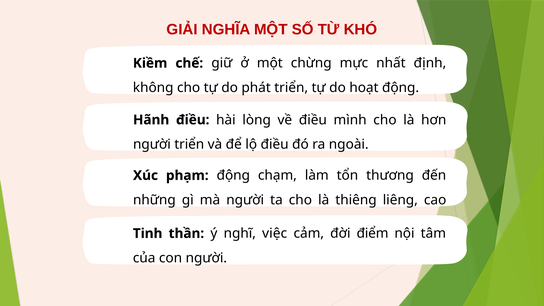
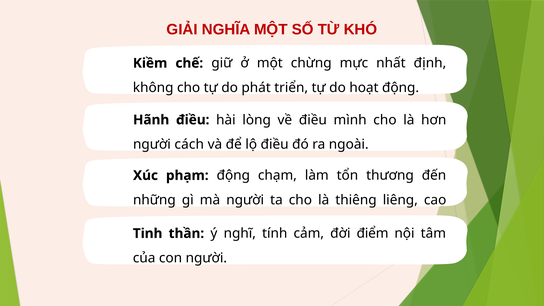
người triển: triển -> cách (189, 144)
việc: việc -> tính (275, 233)
